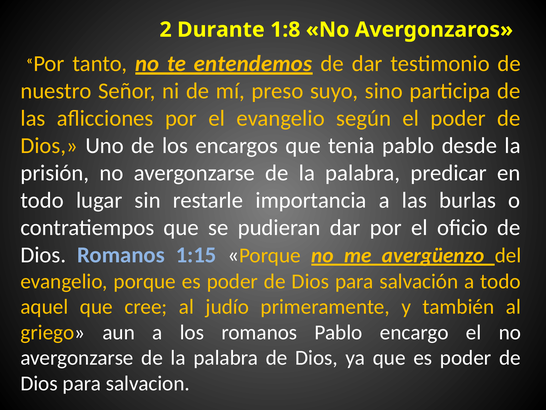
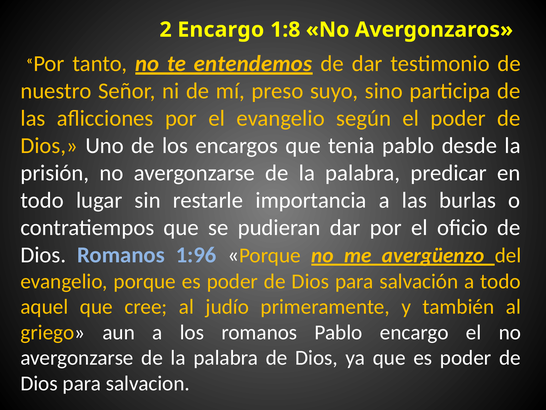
2 Durante: Durante -> Encargo (221, 30)
1:15: 1:15 -> 1:96 (196, 255)
